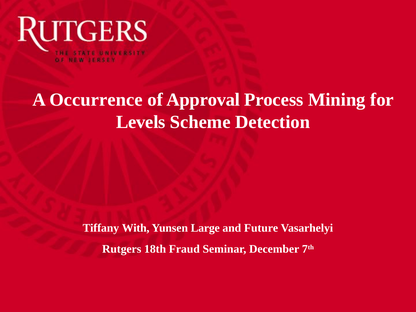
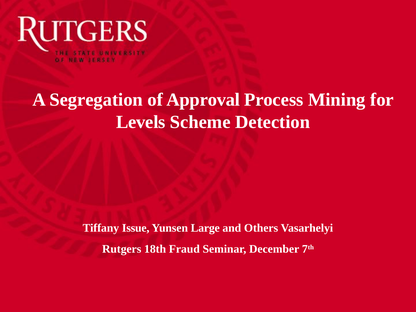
Occurrence: Occurrence -> Segregation (96, 100)
With: With -> Issue (136, 228)
Future: Future -> Others (261, 228)
